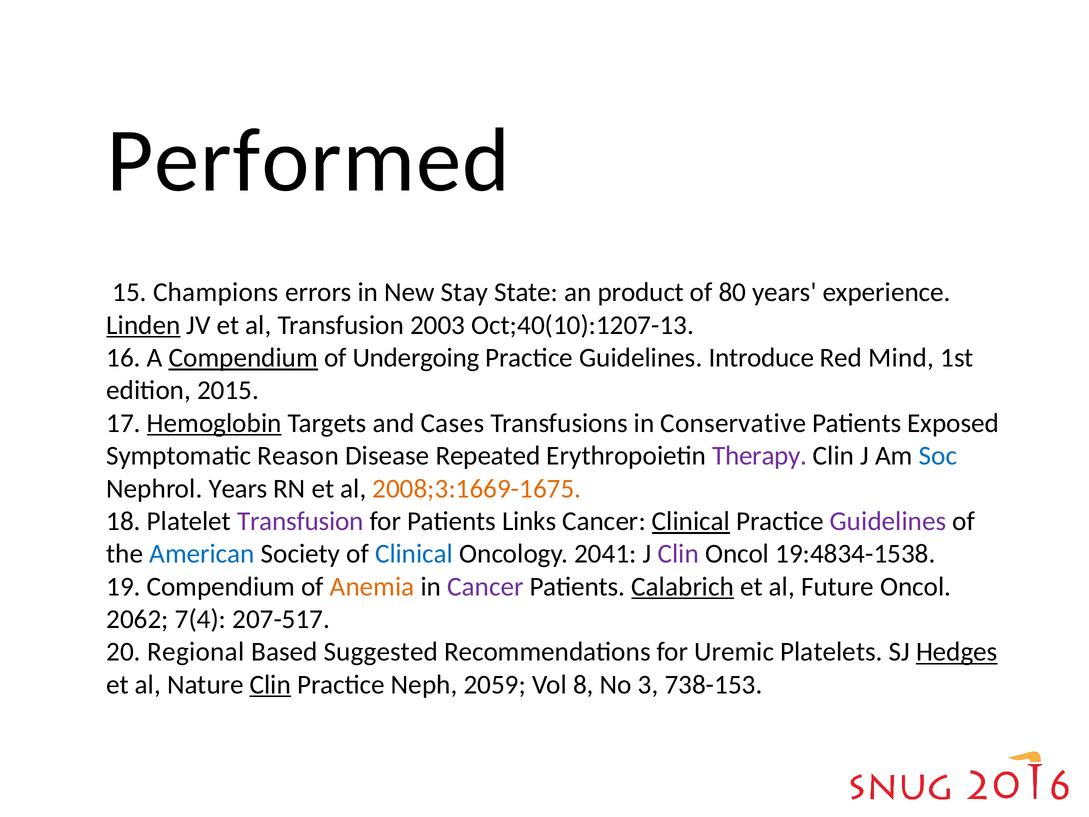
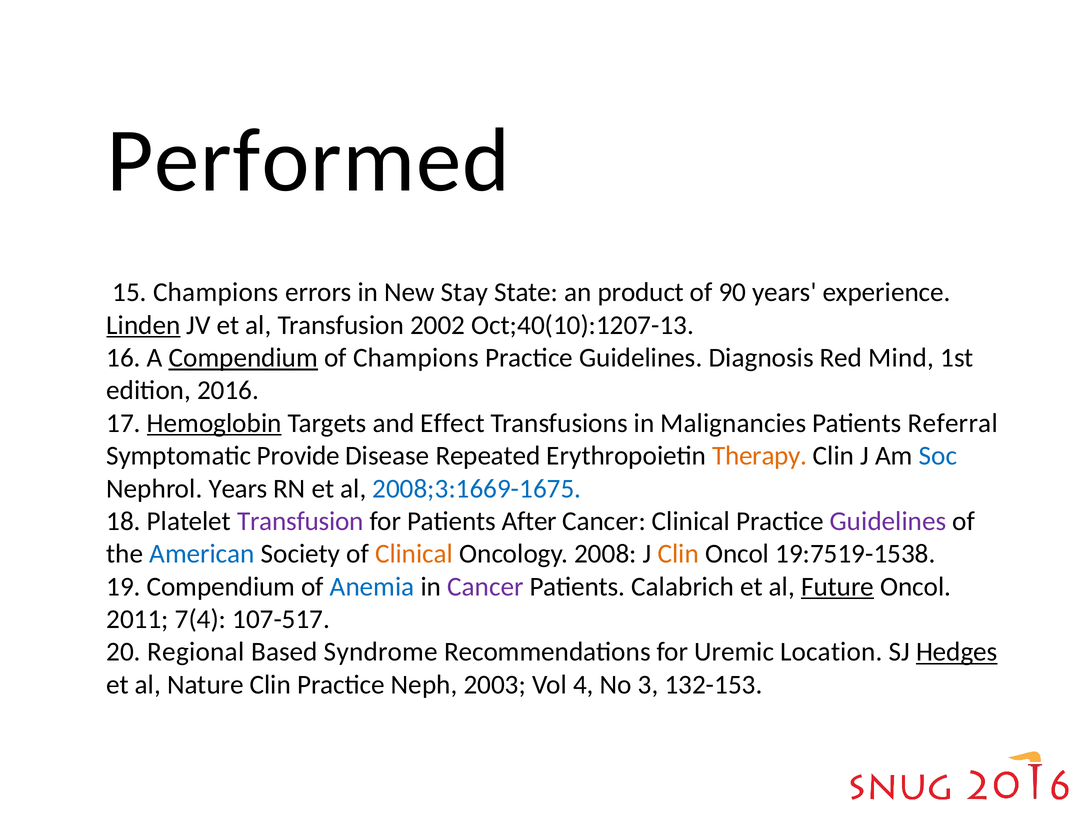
80: 80 -> 90 (732, 292)
2003: 2003 -> 2002 (438, 325)
of Undergoing: Undergoing -> Champions (416, 358)
Introduce: Introduce -> Diagnosis (761, 358)
2015: 2015 -> 2016 (228, 390)
Cases: Cases -> Effect (453, 423)
Conservative: Conservative -> Malignancies (733, 423)
Exposed: Exposed -> Referral (953, 423)
Reason: Reason -> Provide (298, 456)
Therapy colour: purple -> orange (760, 456)
2008;3:1669-1675 colour: orange -> blue (477, 488)
Links: Links -> After (529, 521)
Clinical underline: present -> none (691, 521)
Clinical colour: blue -> orange (414, 554)
2041: 2041 -> 2008 (605, 554)
Clin colour: purple -> orange (678, 554)
19:4834-1538: 19:4834-1538 -> 19:7519-1538 (855, 554)
Anemia colour: orange -> blue (372, 586)
Calabrich underline: present -> none (683, 586)
Future underline: none -> present (838, 586)
2062: 2062 -> 2011 (138, 619)
207-517: 207-517 -> 107-517 (281, 619)
Suggested: Suggested -> Syndrome (381, 652)
Platelets: Platelets -> Location (831, 652)
Clin underline: present -> none (270, 684)
2059: 2059 -> 2003 (495, 684)
8: 8 -> 4 (583, 684)
738-153: 738-153 -> 132-153 (714, 684)
